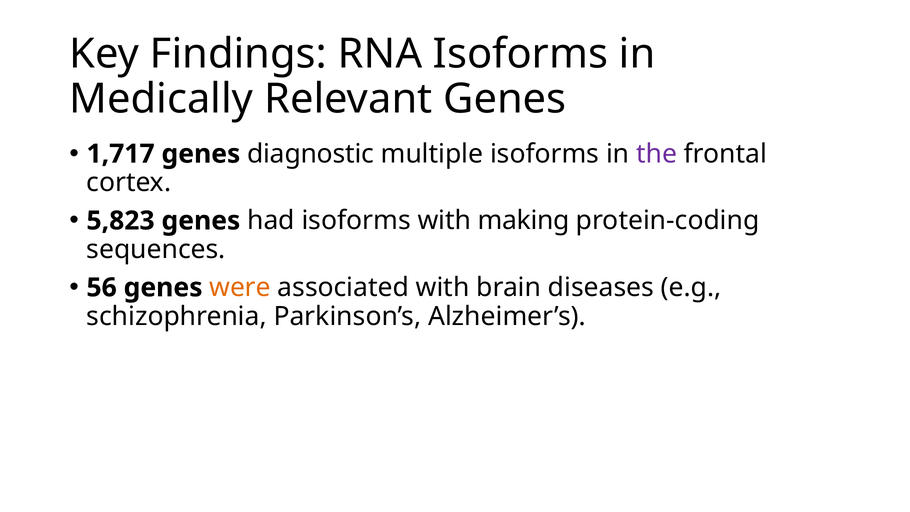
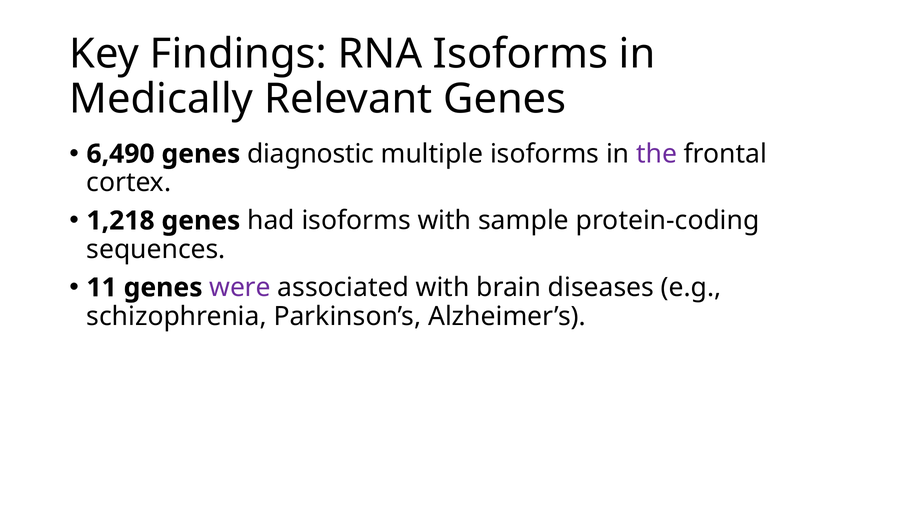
1,717: 1,717 -> 6,490 (121, 154)
5,823: 5,823 -> 1,218 (121, 221)
making: making -> sample (524, 221)
56: 56 -> 11 (102, 288)
were colour: orange -> purple (240, 288)
